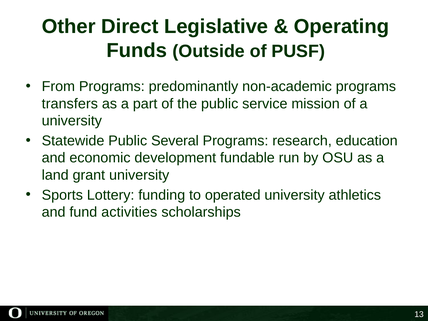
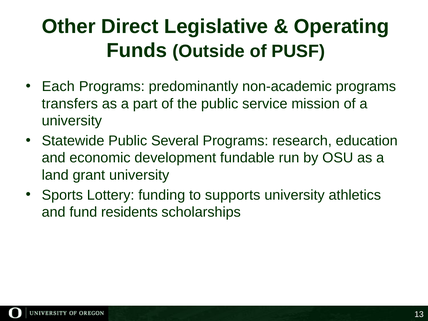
From: From -> Each (58, 87)
operated: operated -> supports (233, 195)
activities: activities -> residents (129, 212)
